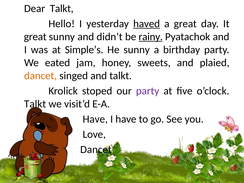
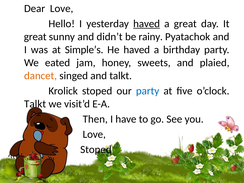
Dear Talkt: Talkt -> Love (62, 8)
rainy underline: present -> none (151, 37)
He sunny: sunny -> haved (137, 50)
party colour: purple -> blue (148, 91)
Have: Have -> Then (95, 119)
Dancet: Dancet -> Stoped (96, 150)
